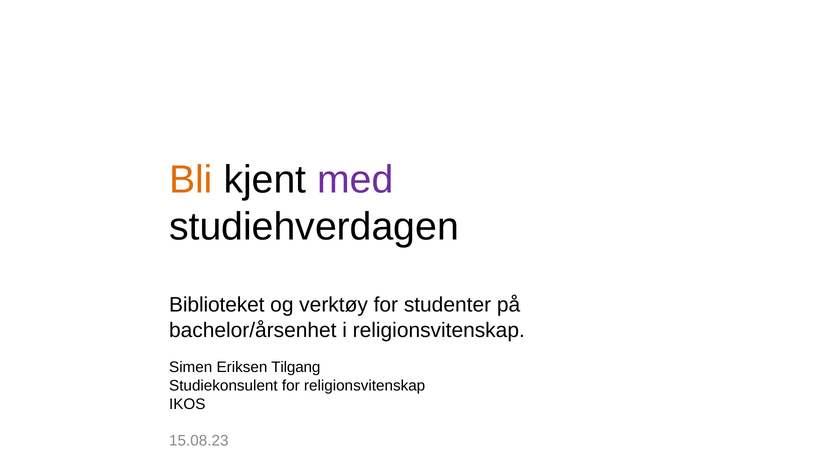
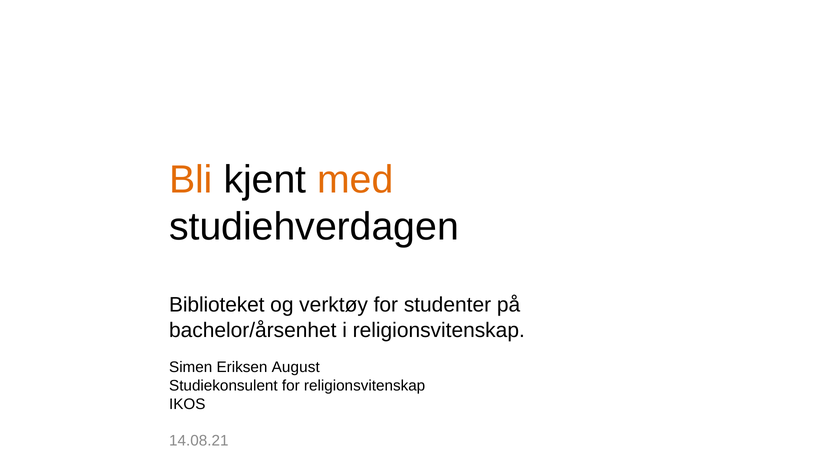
med colour: purple -> orange (355, 180)
Tilgang: Tilgang -> August (296, 367)
15.08.23: 15.08.23 -> 14.08.21 (199, 440)
